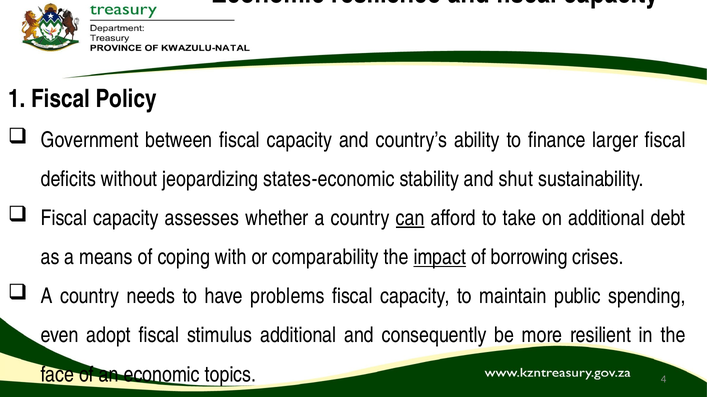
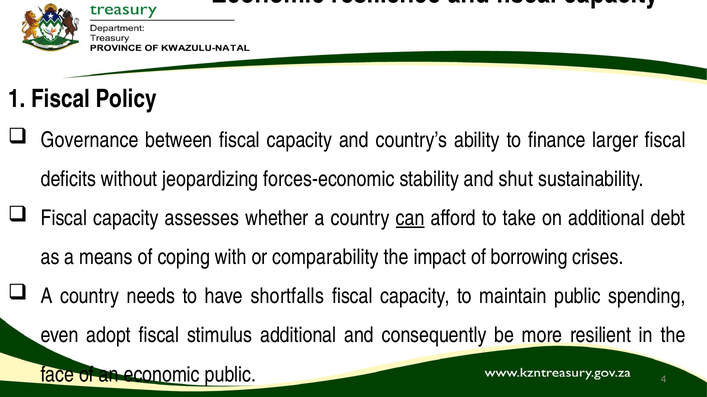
Government: Government -> Governance (90, 140)
states-economic: states-economic -> forces-economic (329, 179)
impact underline: present -> none (440, 258)
problems: problems -> shortfalls (287, 297)
economic topics: topics -> public (231, 375)
